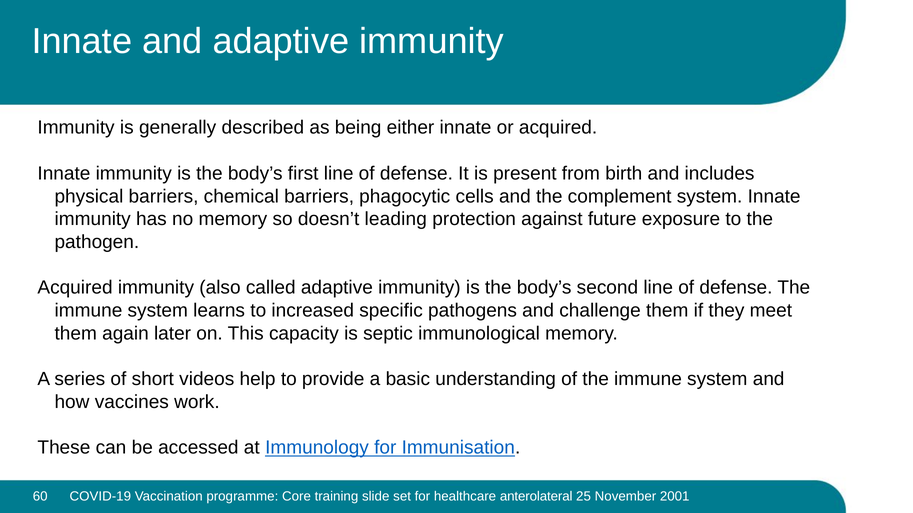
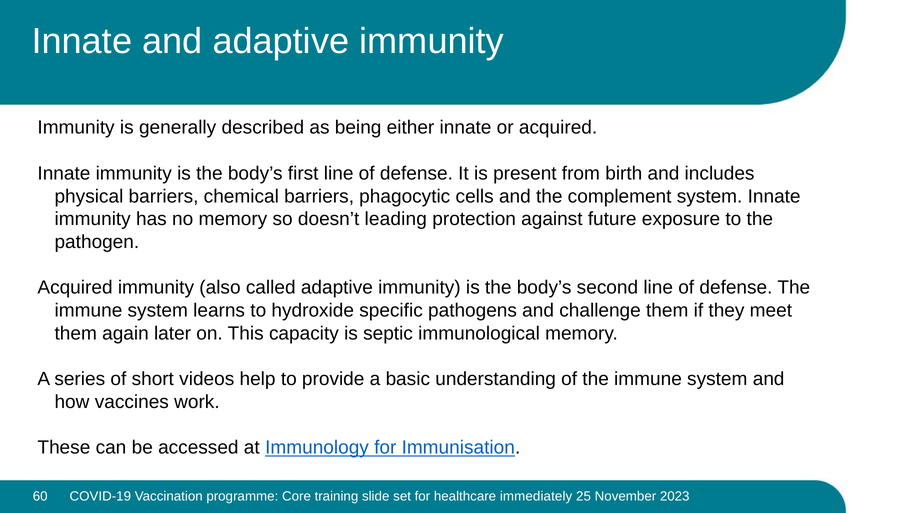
increased: increased -> hydroxide (313, 311)
anterolateral: anterolateral -> immediately (536, 497)
2001: 2001 -> 2023 (675, 497)
